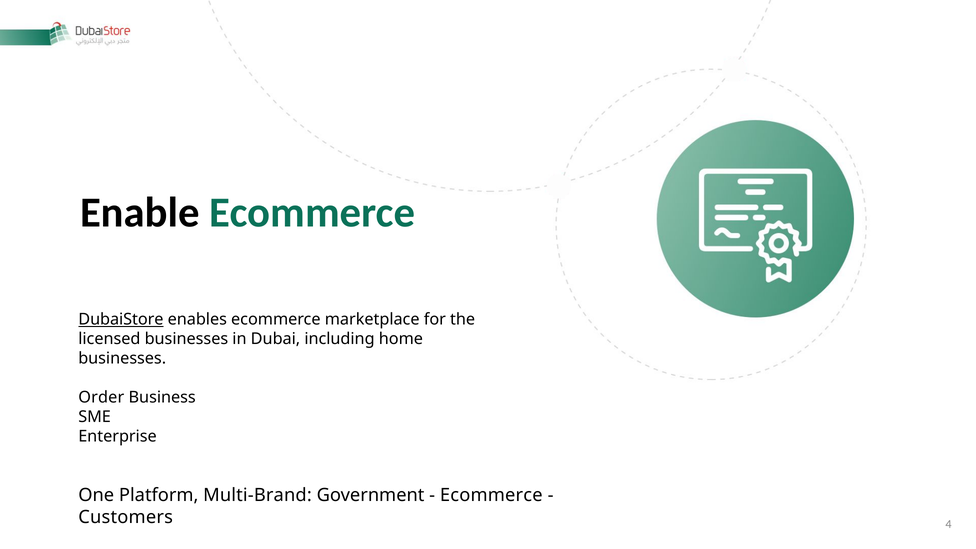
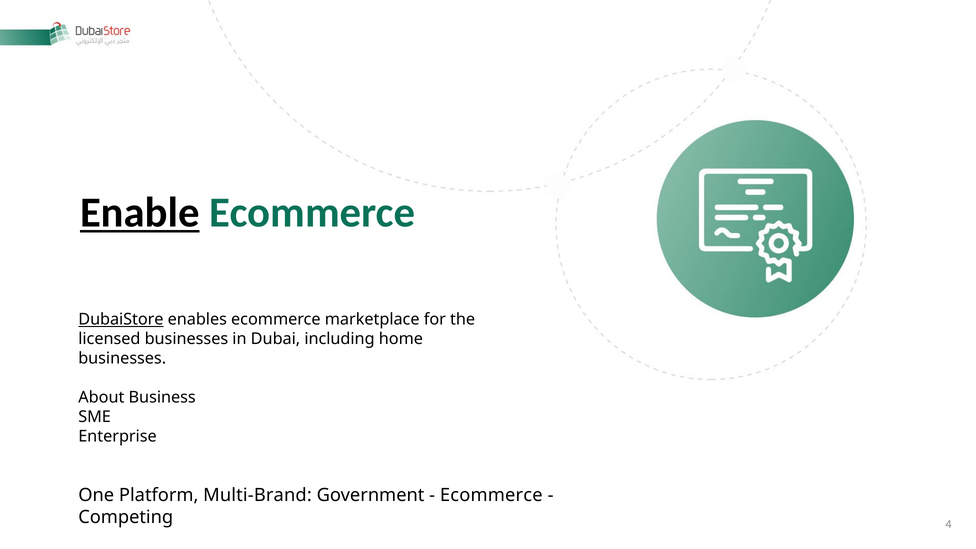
Enable underline: none -> present (140, 213)
Order: Order -> About (101, 398)
Customers: Customers -> Competing (126, 517)
